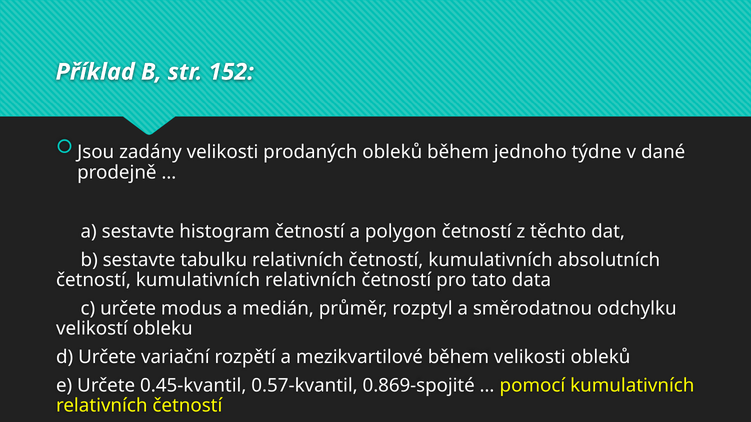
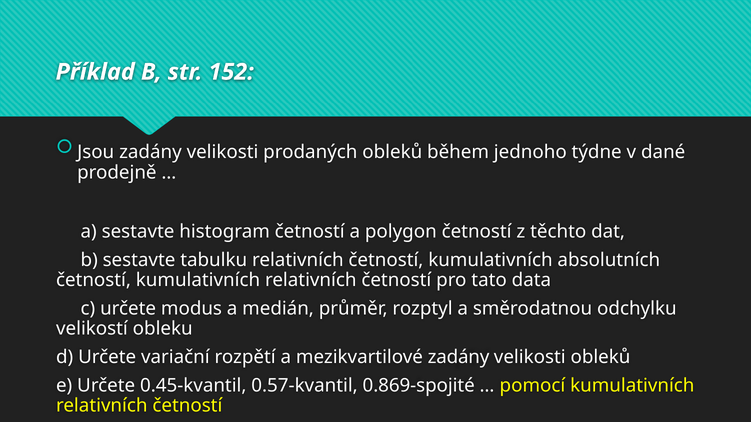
mezikvartilové během: během -> zadány (459, 357)
